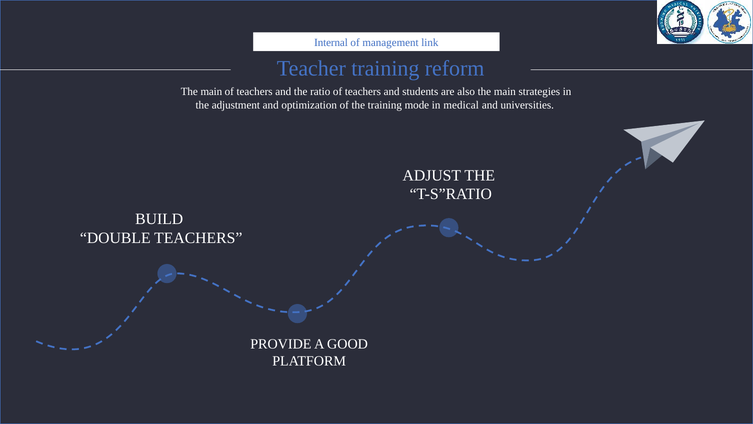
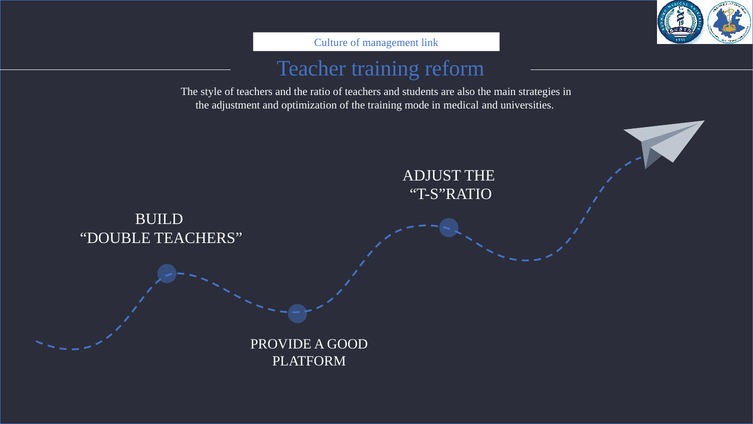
Internal: Internal -> Culture (331, 42)
main: main -> style (211, 92)
